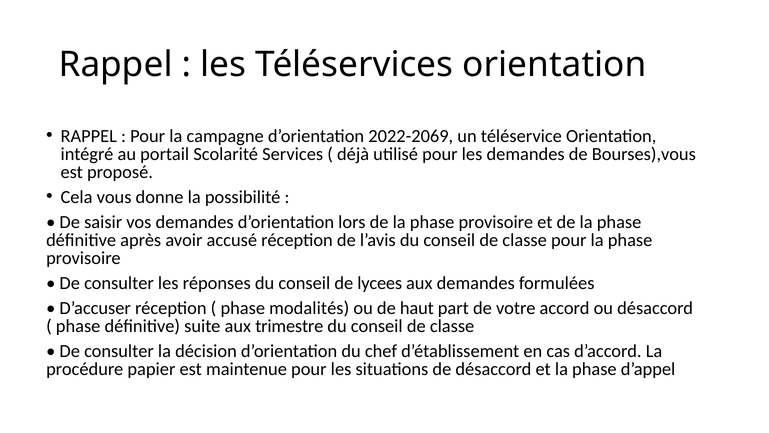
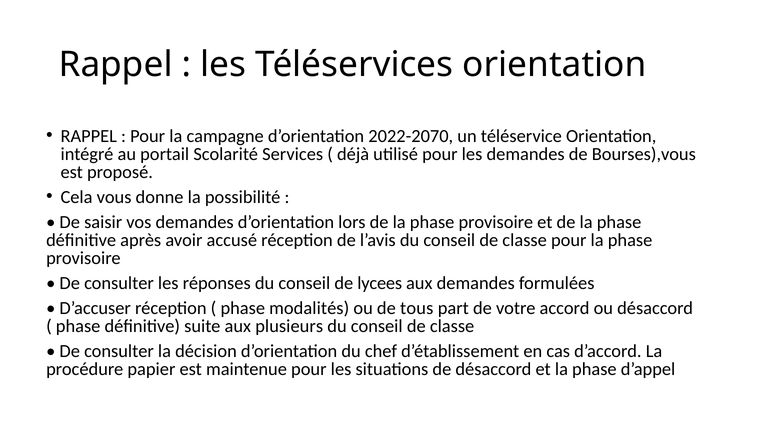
2022-2069: 2022-2069 -> 2022-2070 (411, 136)
haut: haut -> tous (417, 308)
trimestre: trimestre -> plusieurs (289, 326)
